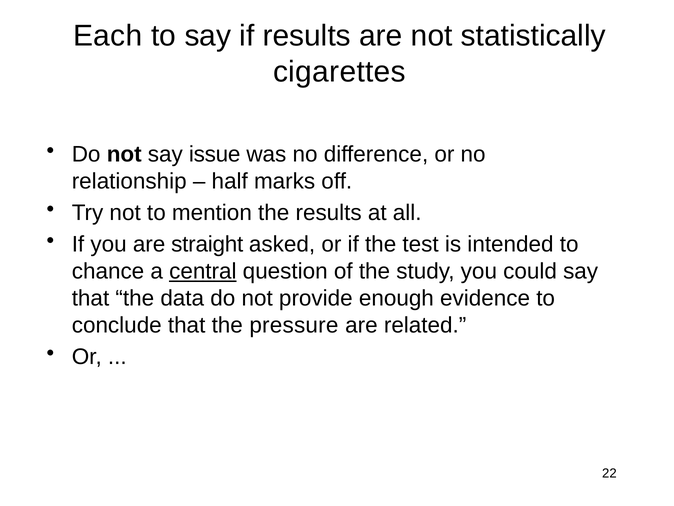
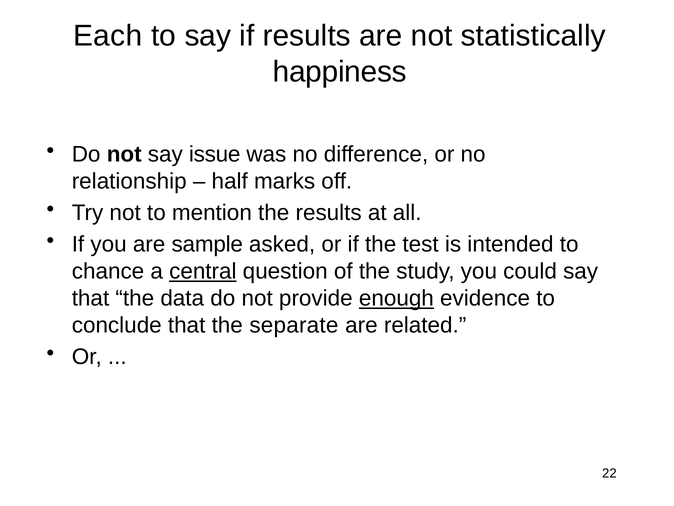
cigarettes: cigarettes -> happiness (340, 72)
straight: straight -> sample (207, 244)
enough underline: none -> present (396, 298)
pressure: pressure -> separate (294, 325)
